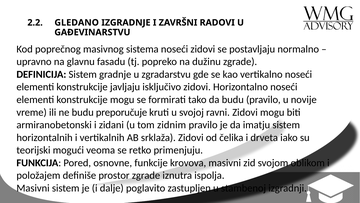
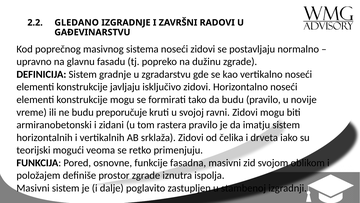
zidnim: zidnim -> rastera (172, 125)
krovova: krovova -> fasadna (188, 162)
